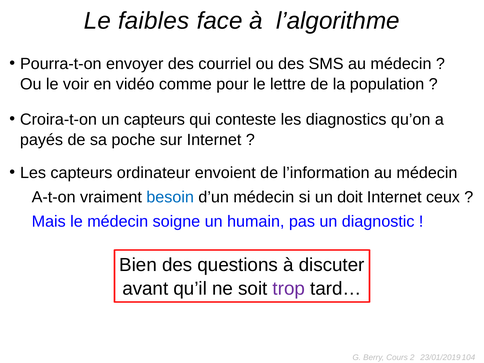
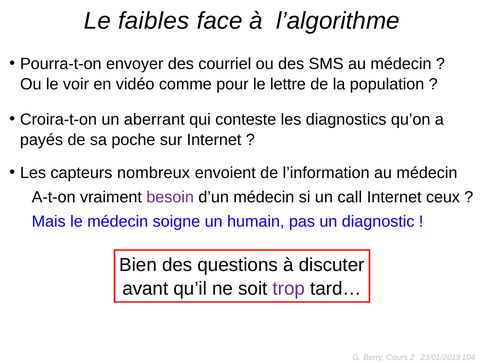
un capteurs: capteurs -> aberrant (154, 119)
ordinateur: ordinateur -> nombreux (153, 173)
besoin colour: blue -> purple (170, 197)
doit: doit -> call (350, 197)
